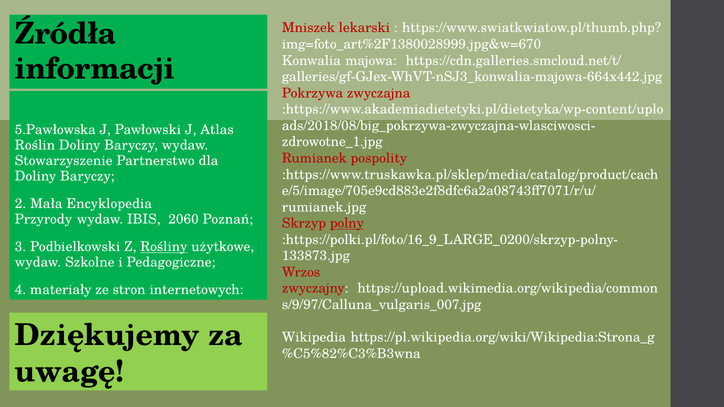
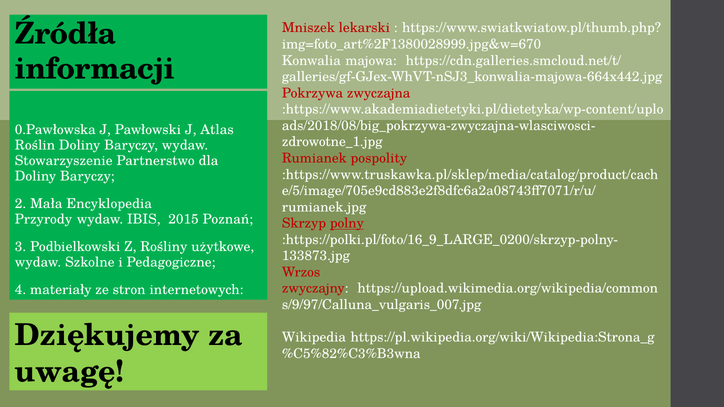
5.Pawłowska: 5.Pawłowska -> 0.Pawłowska (55, 130)
2060: 2060 -> 2015 (184, 219)
Rośliny underline: present -> none (164, 247)
